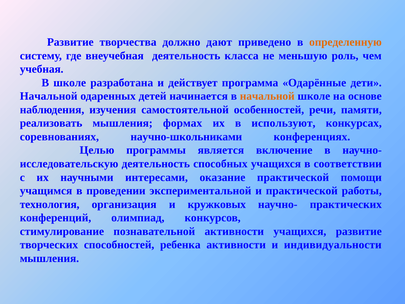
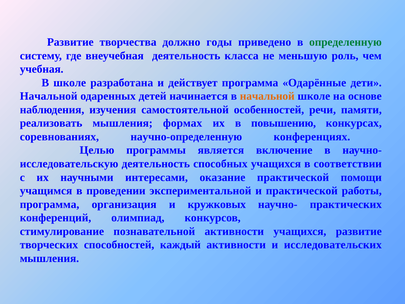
дают: дают -> годы (219, 42)
определенную colour: orange -> green (345, 42)
используют: используют -> повышению (284, 123)
научно-школьниками: научно-школьниками -> научно-определенную (186, 137)
технология: технология -> программа (50, 204)
ребенка: ребенка -> каждый (180, 245)
индивидуальности: индивидуальности -> исследовательских (333, 245)
